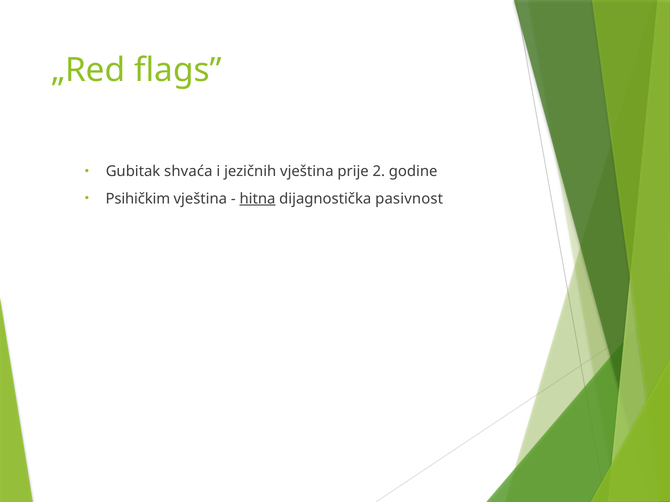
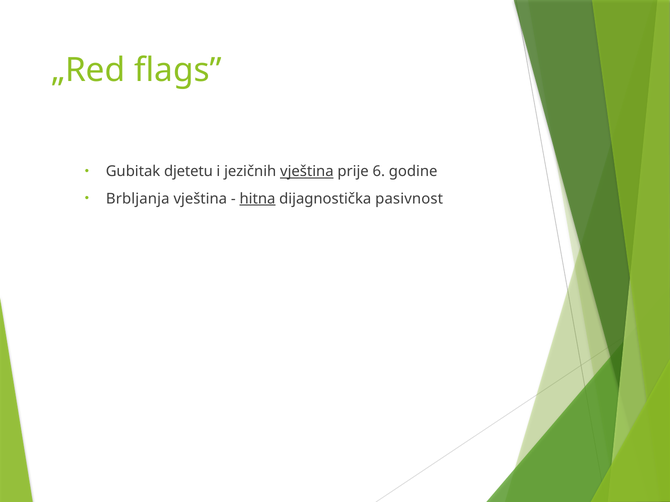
shvaća: shvaća -> djetetu (188, 172)
vještina underline: none -> present (307, 172)
2: 2 -> 6 (379, 172)
Psihičkim: Psihičkim -> Brbljanja (138, 199)
